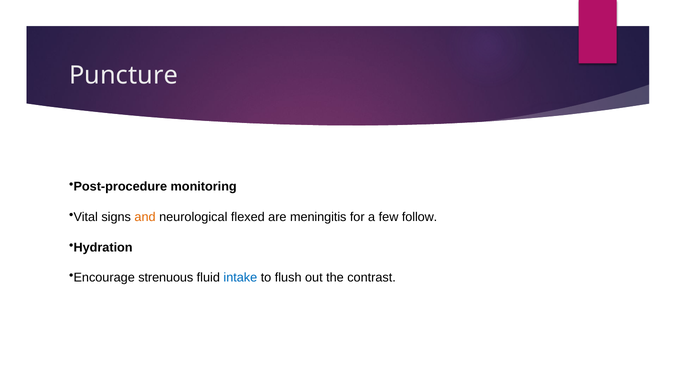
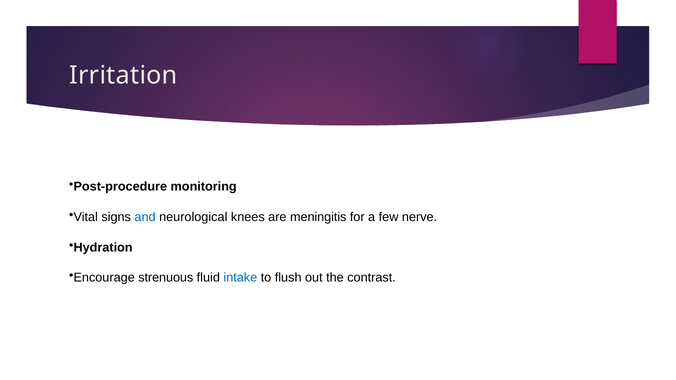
Puncture: Puncture -> Irritation (123, 75)
and colour: orange -> blue (145, 217)
flexed: flexed -> knees (248, 217)
follow: follow -> nerve (420, 217)
